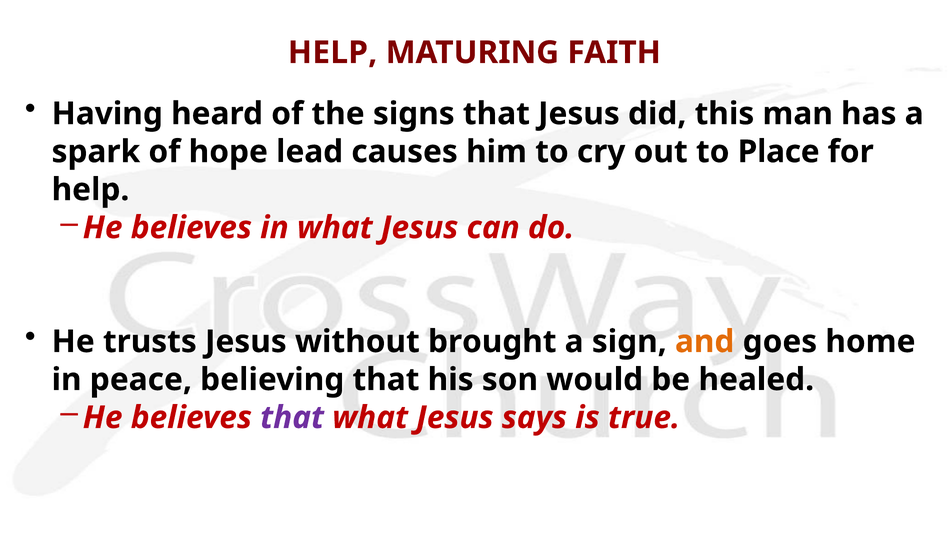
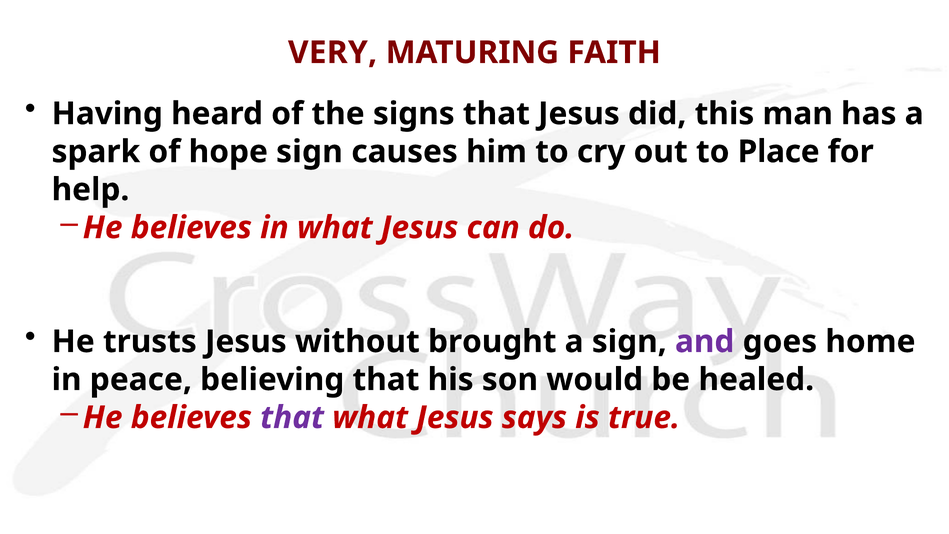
HELP: HELP -> VERY (333, 53)
hope lead: lead -> sign (309, 152)
and colour: orange -> purple (705, 342)
